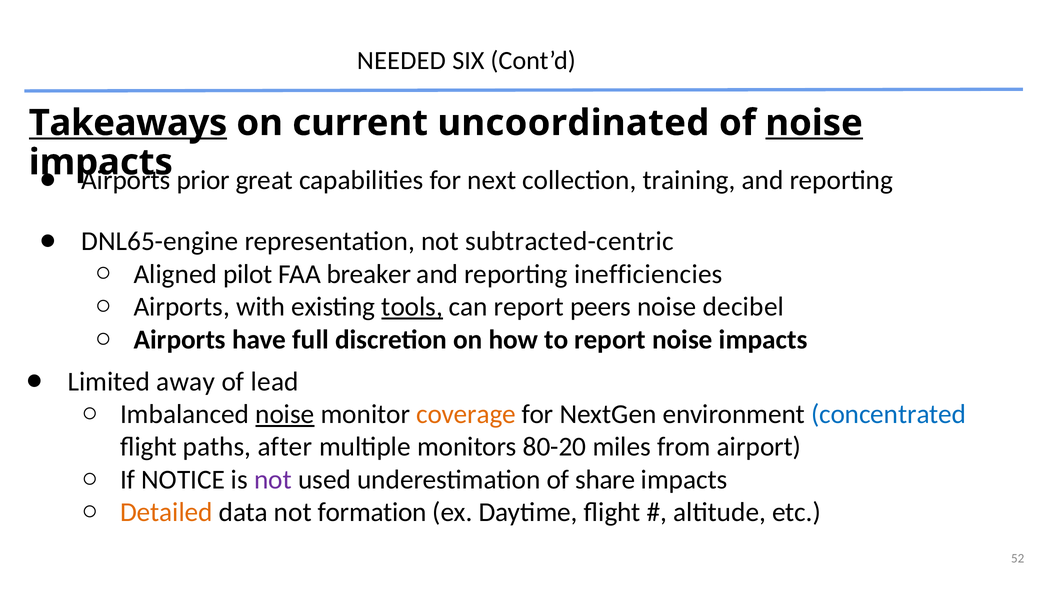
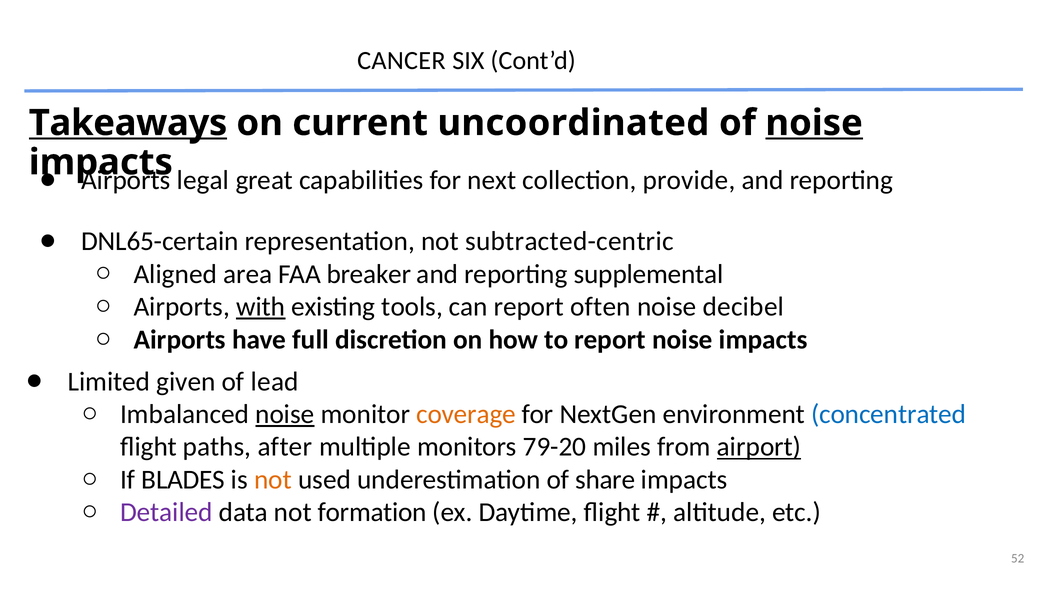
NEEDED: NEEDED -> CANCER (401, 61)
prior: prior -> legal (203, 180)
training: training -> provide (689, 180)
DNL65-engine: DNL65-engine -> DNL65-certain (160, 241)
pilot: pilot -> area (248, 274)
inefficiencies: inefficiencies -> supplemental (649, 274)
with underline: none -> present (261, 307)
tools underline: present -> none (412, 307)
peers: peers -> often (600, 307)
away: away -> given (186, 382)
80-20: 80-20 -> 79-20 (555, 447)
airport underline: none -> present (759, 447)
NOTICE: NOTICE -> BLADES (183, 480)
not colour: purple -> orange (273, 480)
Detailed colour: orange -> purple (166, 512)
